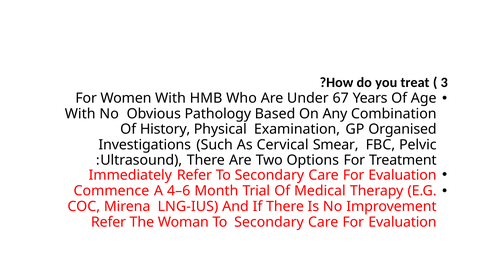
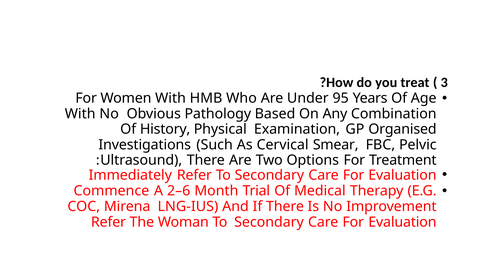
67: 67 -> 95 (341, 98)
4–6: 4–6 -> 2–6 (179, 191)
